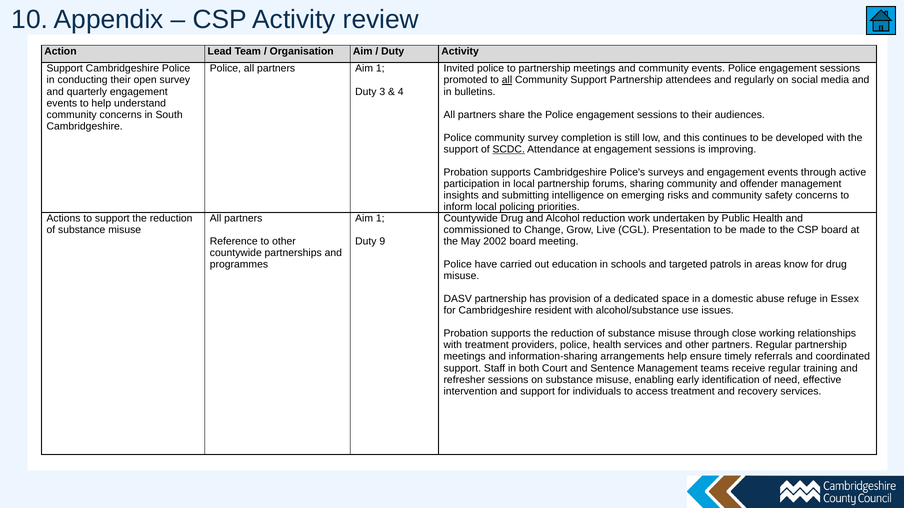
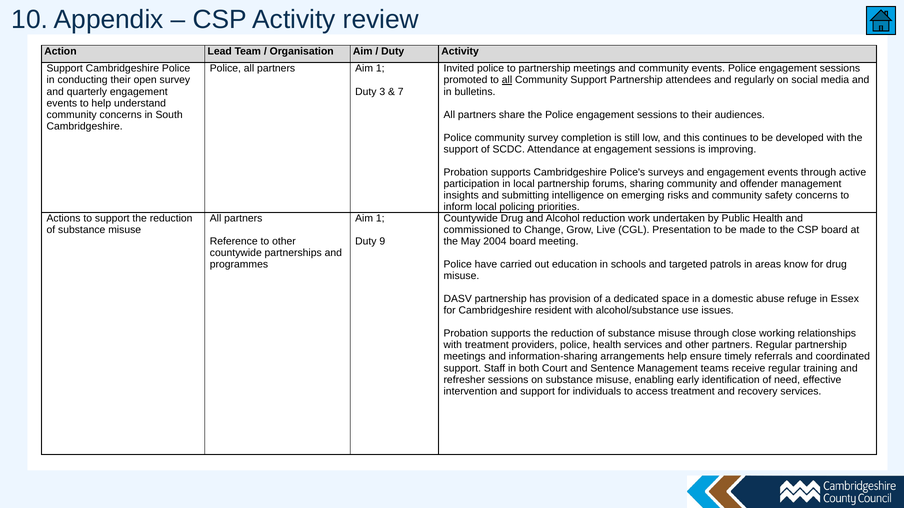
4: 4 -> 7 (401, 92)
SCDC underline: present -> none (509, 149)
2002: 2002 -> 2004 (495, 242)
